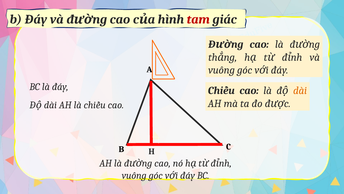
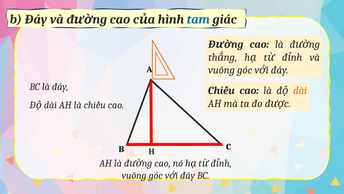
tam colour: red -> blue (198, 19)
